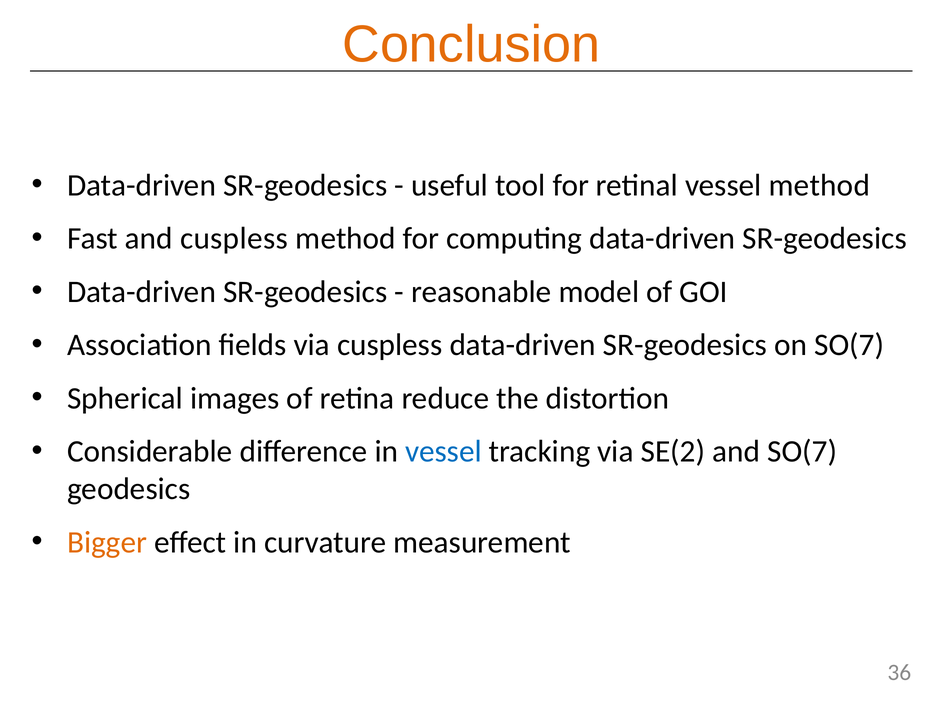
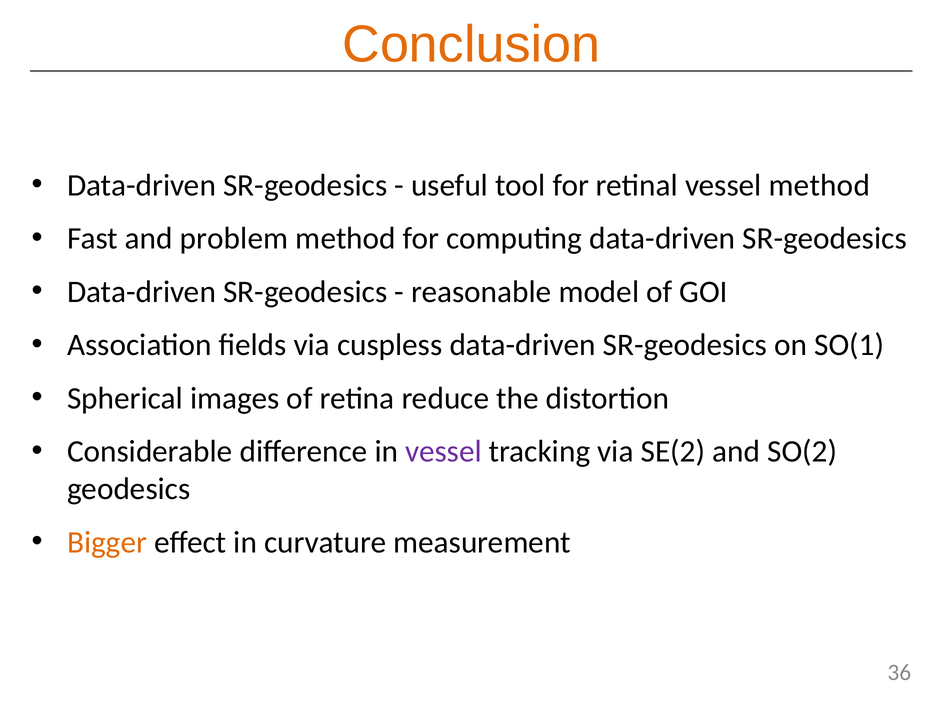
and cuspless: cuspless -> problem (234, 239)
on SO(7: SO(7 -> SO(1 (849, 345)
vessel colour: blue -> purple (443, 452)
and SO(7: SO(7 -> SO(2 (802, 452)
